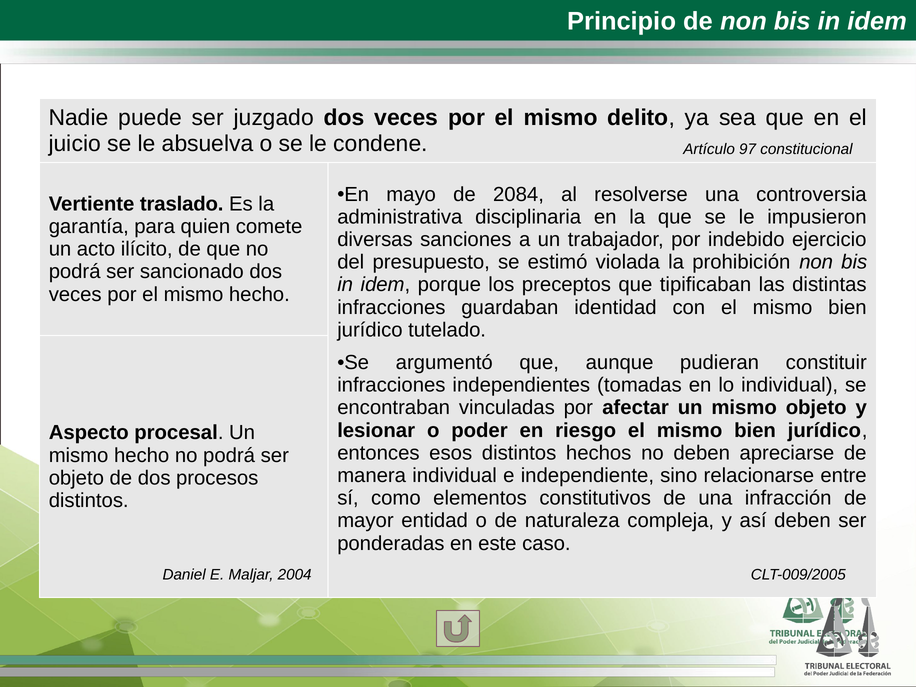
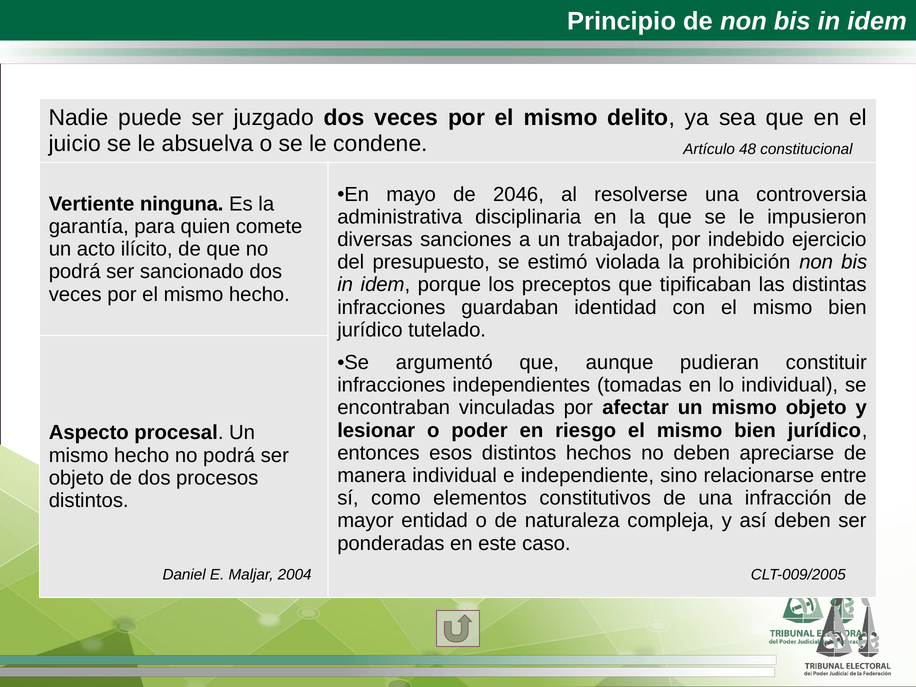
97: 97 -> 48 (748, 149)
2084: 2084 -> 2046 (518, 194)
traslado: traslado -> ninguna (182, 204)
